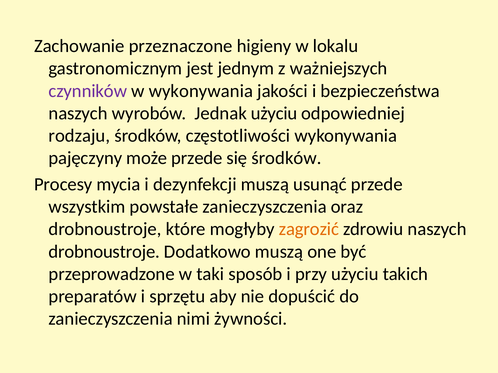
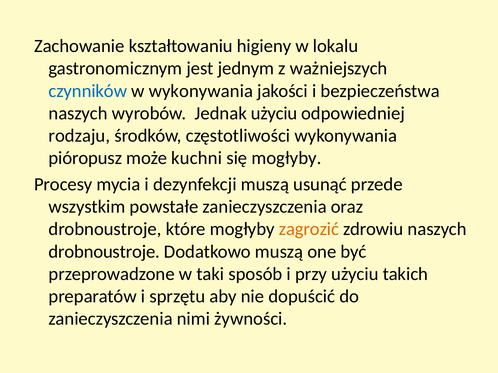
przeznaczone: przeznaczone -> kształtowaniu (181, 46)
czynników colour: purple -> blue (88, 91)
pajęczyny: pajęczyny -> pióropusz (85, 158)
może przede: przede -> kuchni (197, 158)
się środków: środków -> mogłyby (286, 158)
